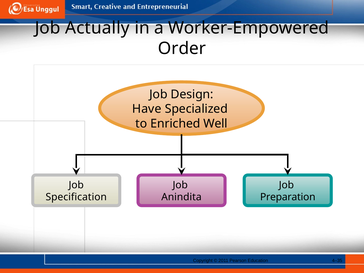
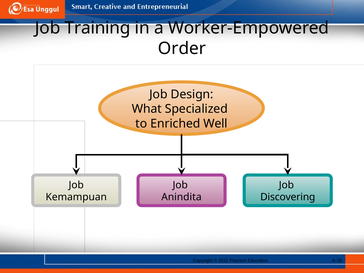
Actually: Actually -> Training (98, 28)
Have: Have -> What (147, 109)
Specification: Specification -> Kemampuan (76, 197)
Preparation: Preparation -> Discovering (288, 197)
